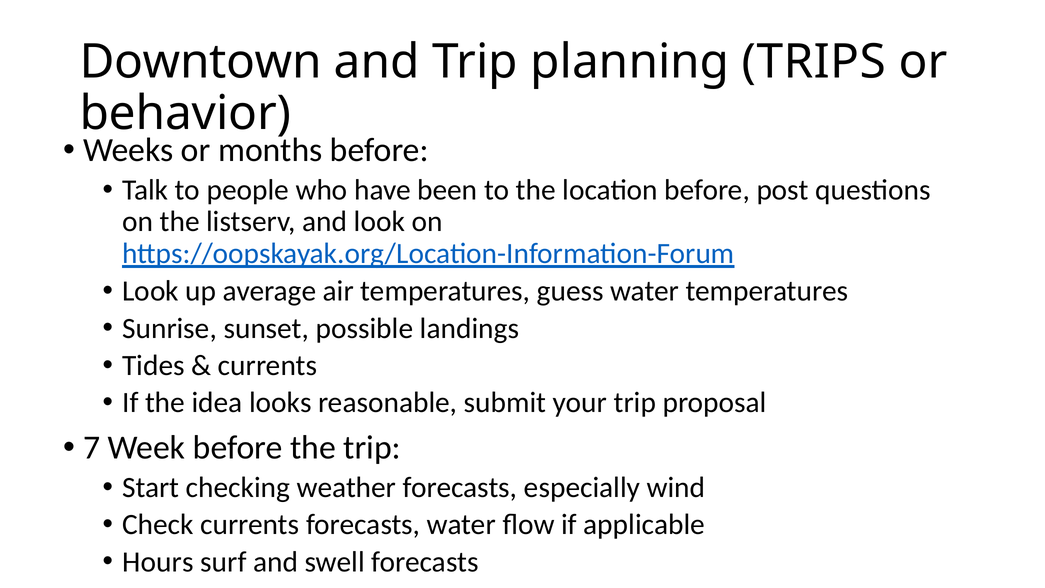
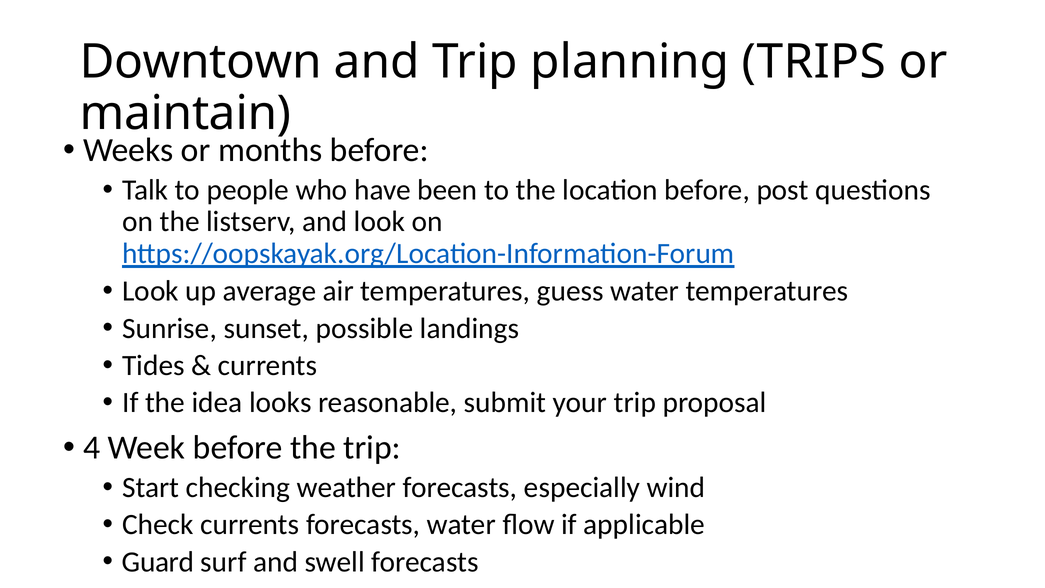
behavior: behavior -> maintain (185, 114)
7: 7 -> 4 (92, 448)
Hours: Hours -> Guard (158, 562)
